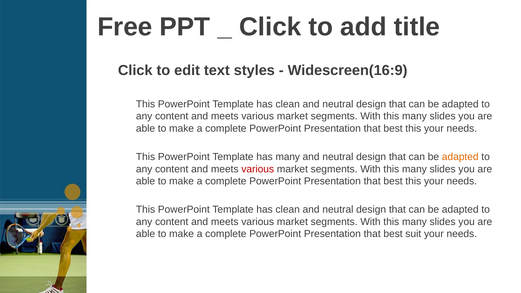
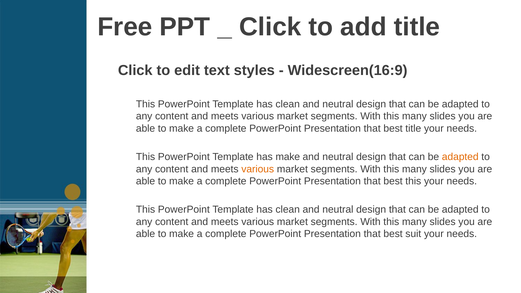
this: this -> title (413, 129)
has many: many -> make (288, 157)
various colour: red -> orange (258, 169)
